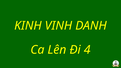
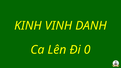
4: 4 -> 0 (87, 50)
